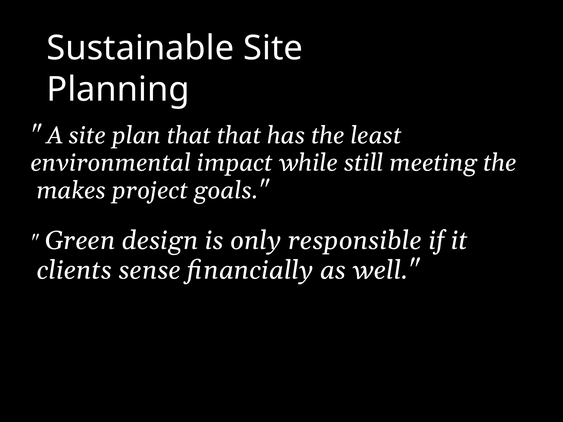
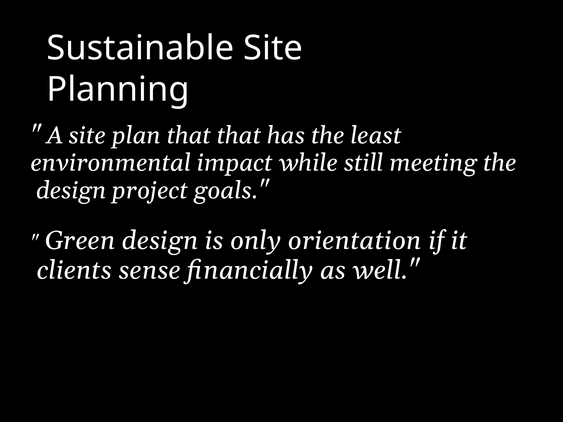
makes: makes -> design (71, 191)
responsible: responsible -> orientation (355, 241)
